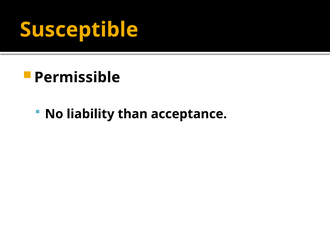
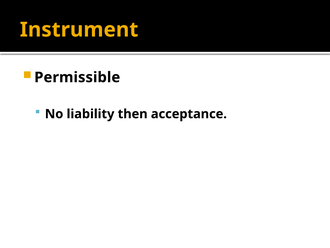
Susceptible: Susceptible -> Instrument (79, 30)
than: than -> then (133, 114)
